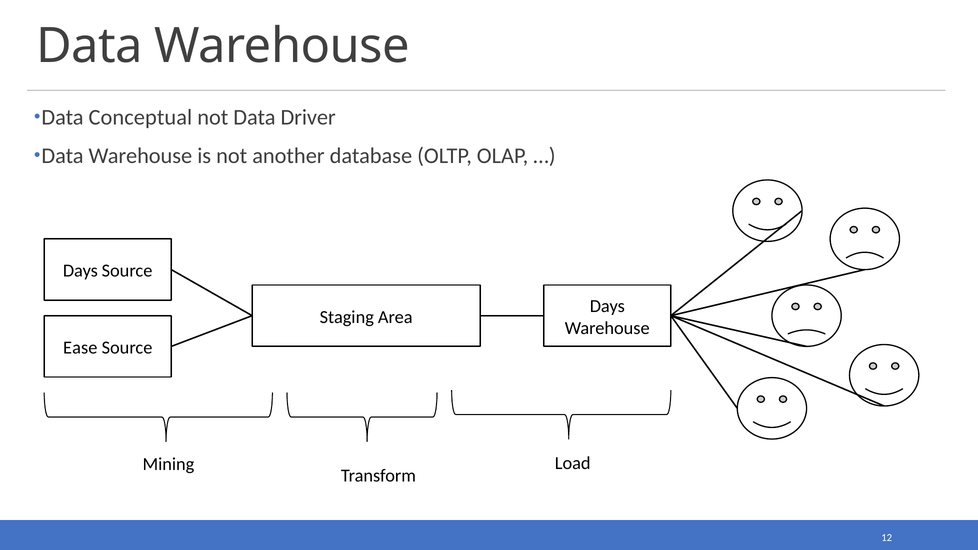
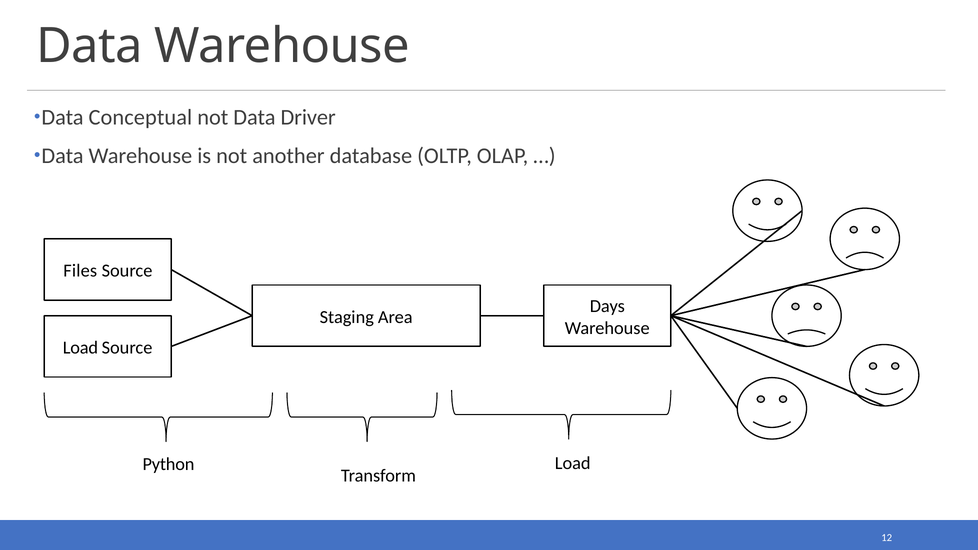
Days: Days -> Files (80, 271)
Ease: Ease -> Load (80, 348)
Mining: Mining -> Python (168, 465)
